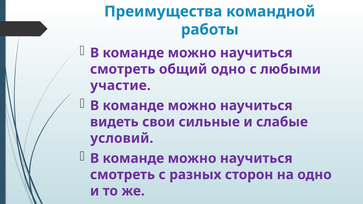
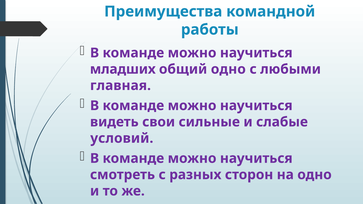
смотреть: смотреть -> младших (123, 69)
участие: участие -> главная (120, 86)
